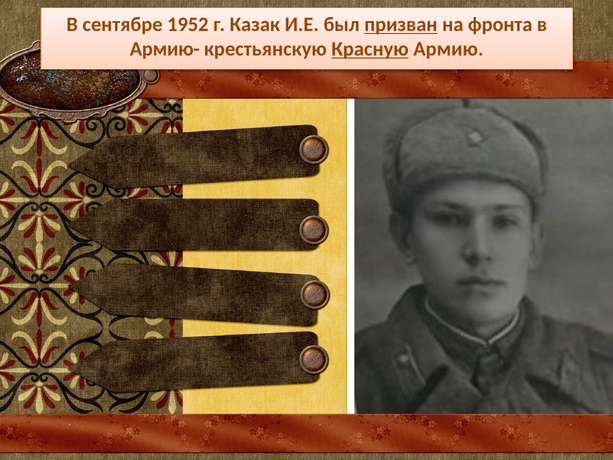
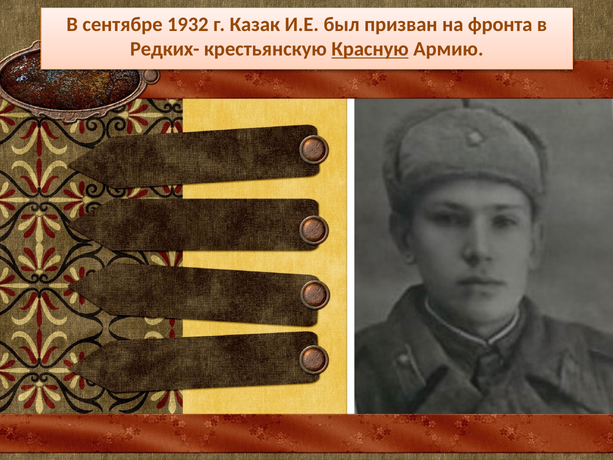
1952: 1952 -> 1932 (188, 25)
призван underline: present -> none (401, 25)
Армию-: Армию- -> Редких- (165, 49)
